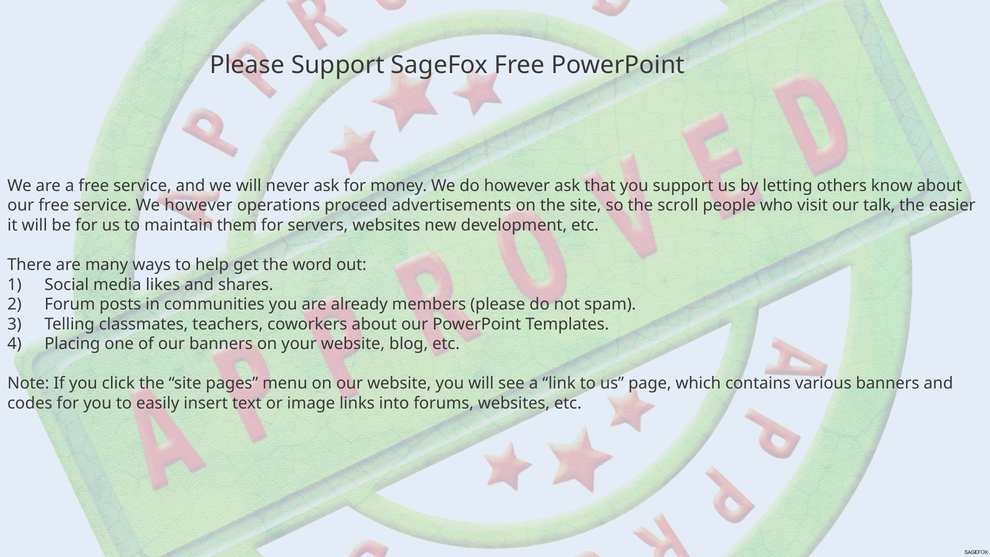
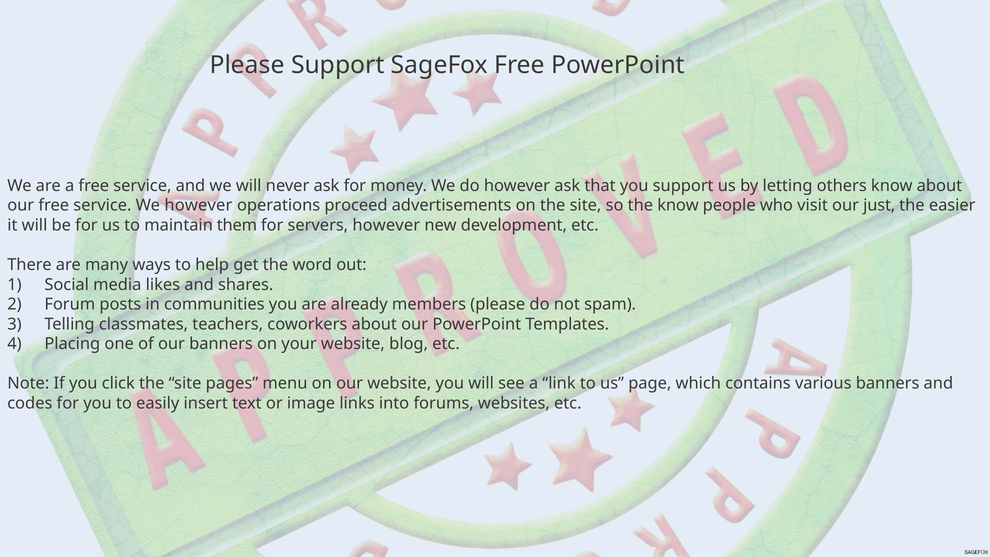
the scroll: scroll -> know (678, 205)
talk: talk -> just (879, 205)
servers websites: websites -> however (386, 225)
